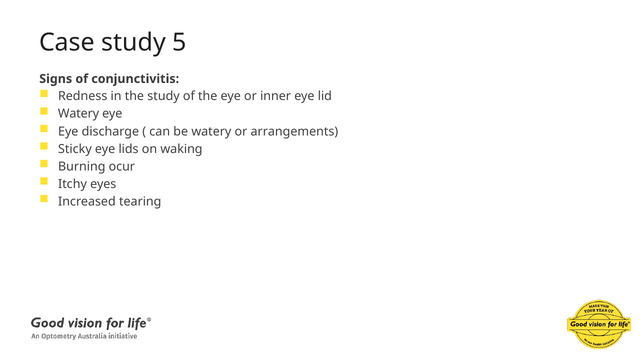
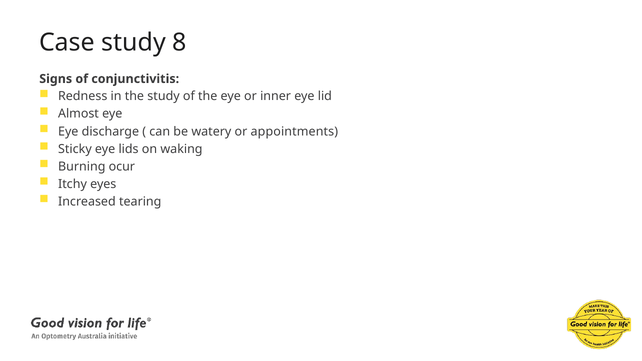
5: 5 -> 8 (179, 42)
Watery: Watery -> Almost (78, 114)
arrangements: arrangements -> appointments (294, 131)
